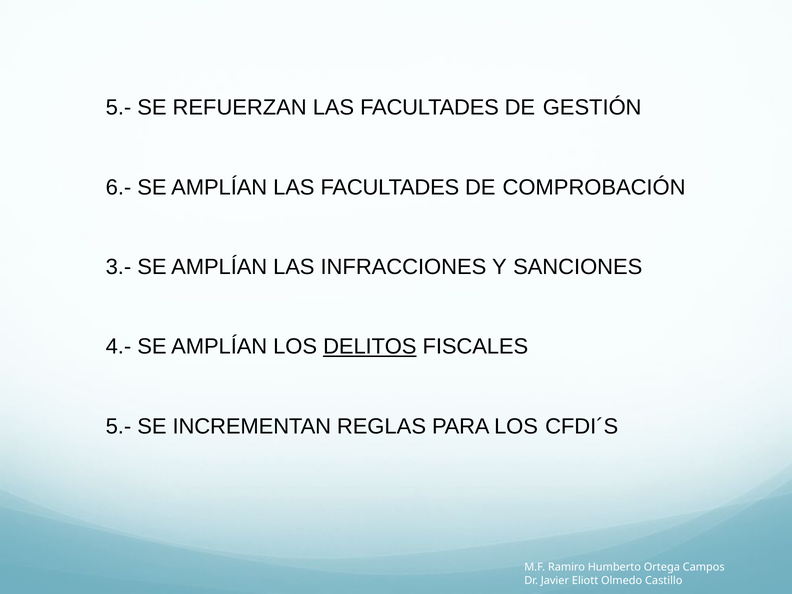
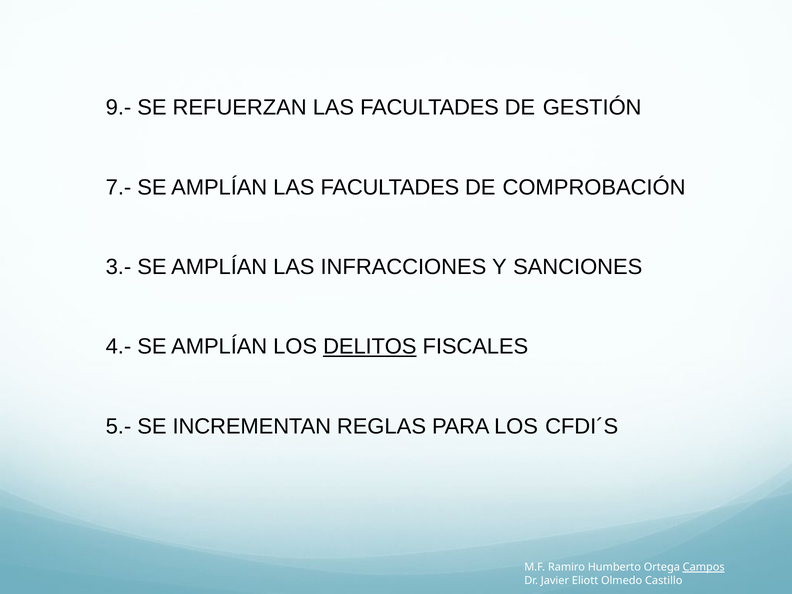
5.-: 5.- -> 9.- (119, 108)
6.-: 6.- -> 7.- (119, 187)
Campos underline: none -> present (704, 567)
